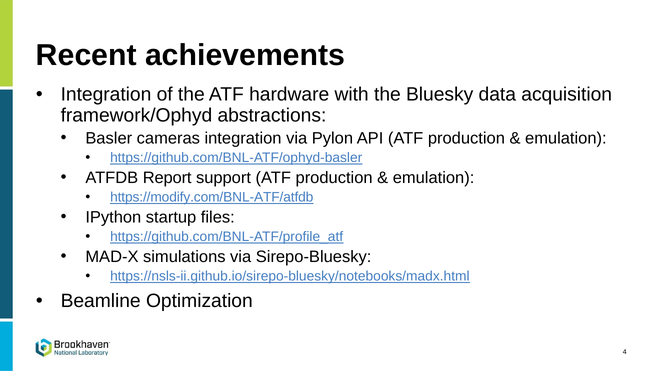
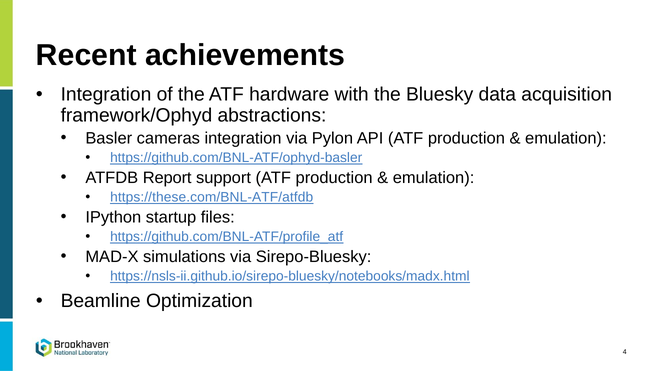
https://modify.com/BNL-ATF/atfdb: https://modify.com/BNL-ATF/atfdb -> https://these.com/BNL-ATF/atfdb (212, 197)
